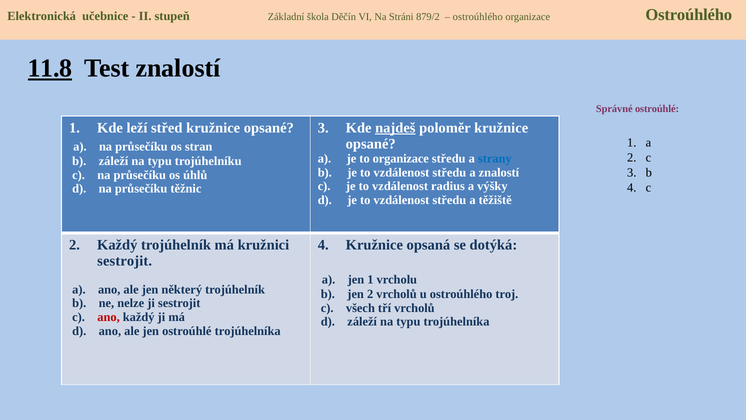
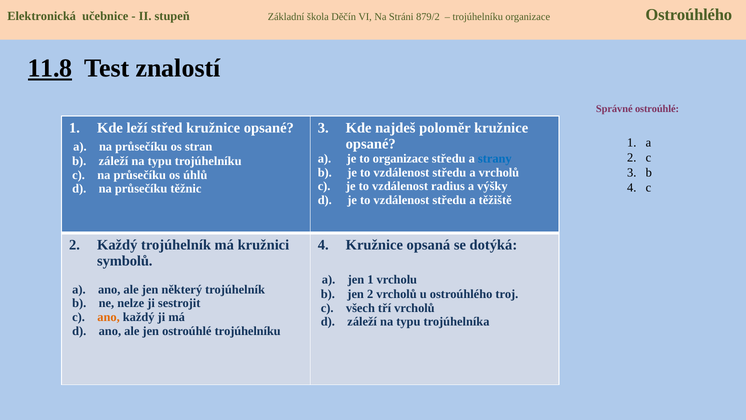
ostroúhlého: ostroúhlého -> trojúhelníku (478, 17)
najdeš underline: present -> none (395, 128)
a znalostí: znalostí -> vrcholů (499, 172)
sestrojit: sestrojit -> symbolů (125, 261)
ano colour: red -> orange (109, 317)
ostroúhlé trojúhelníka: trojúhelníka -> trojúhelníku (248, 331)
